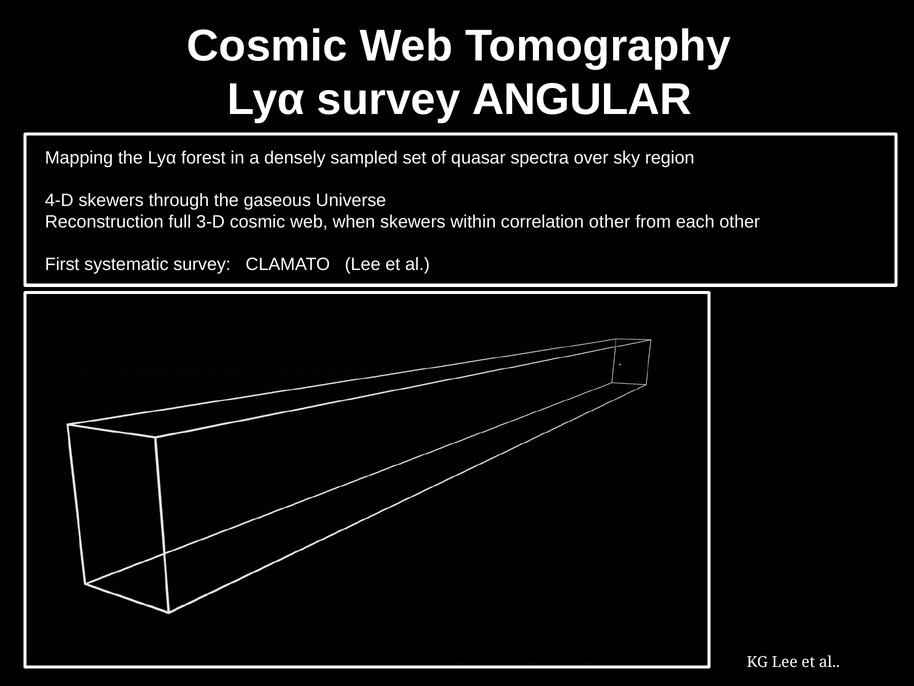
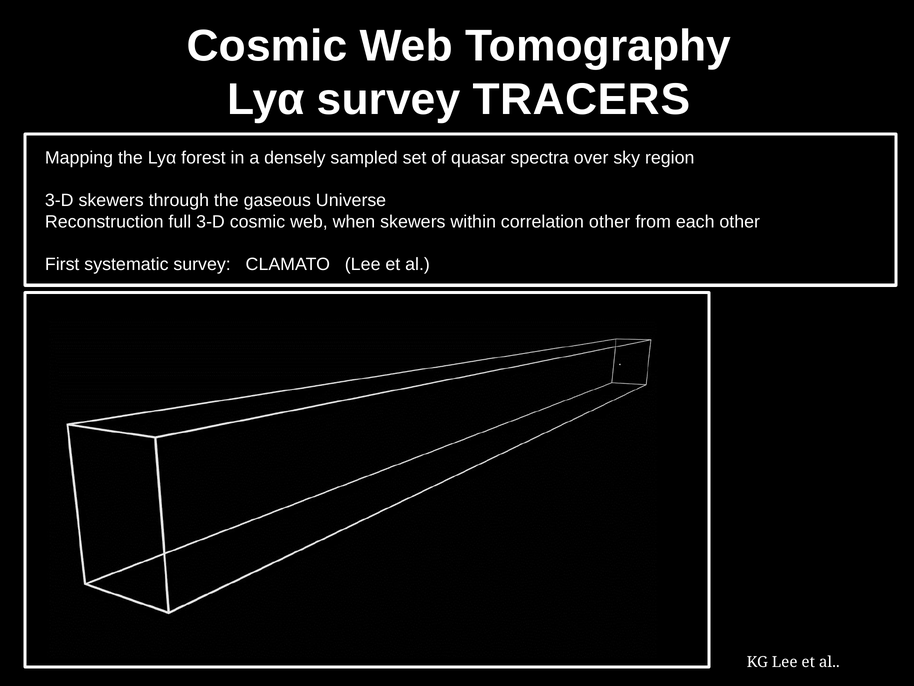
ANGULAR: ANGULAR -> TRACERS (581, 100)
4-D: 4-D -> 3-D (59, 200)
